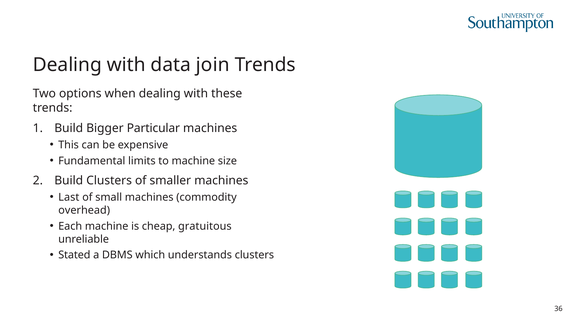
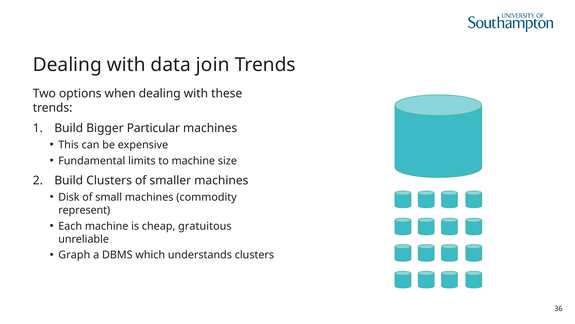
Last: Last -> Disk (69, 197)
overhead: overhead -> represent (84, 210)
Stated: Stated -> Graph (74, 255)
